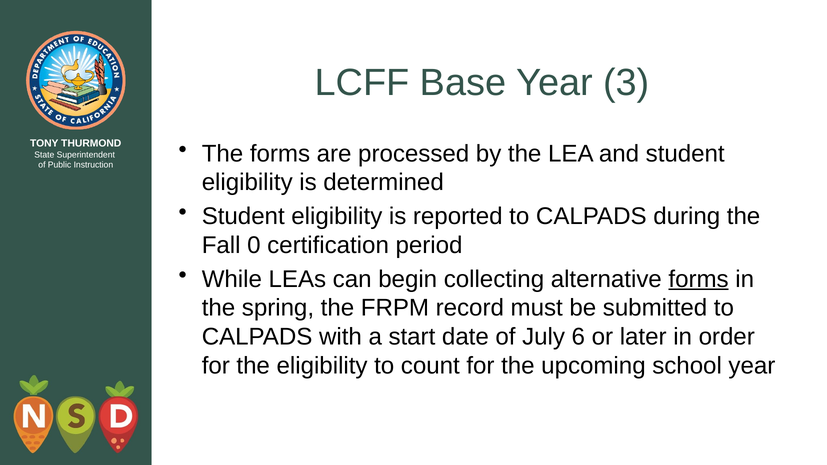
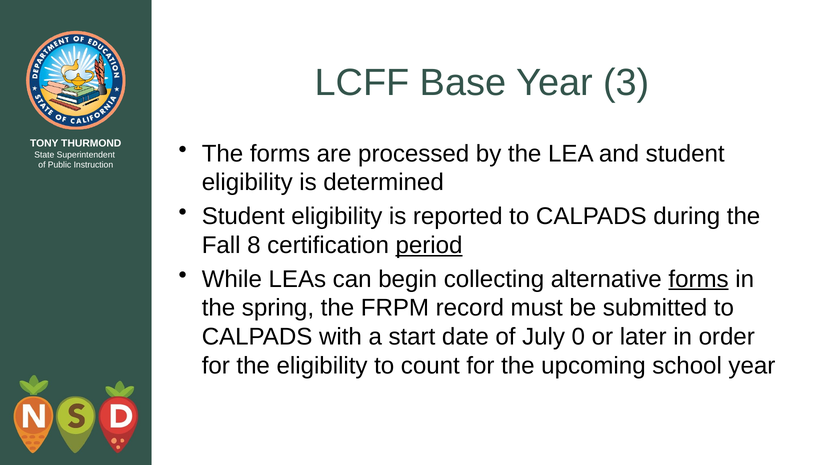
0: 0 -> 8 (254, 245)
period underline: none -> present (429, 245)
6: 6 -> 0 (578, 337)
